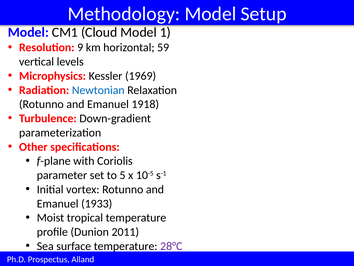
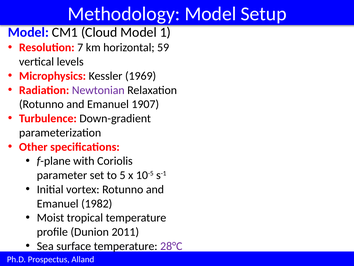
9: 9 -> 7 (80, 47)
Newtonian colour: blue -> purple (98, 90)
1918: 1918 -> 1907 (145, 104)
1933: 1933 -> 1982 (97, 203)
